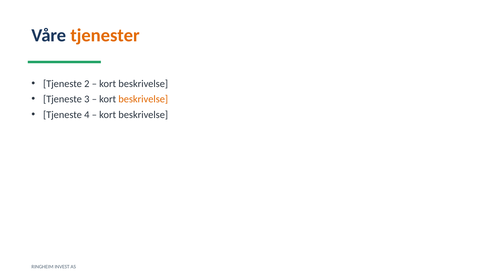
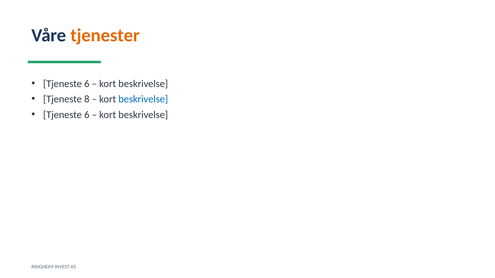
2: 2 -> 6 (87, 84)
3: 3 -> 8 (87, 99)
beskrivelse colour: orange -> blue (143, 99)
4: 4 -> 6 (87, 115)
